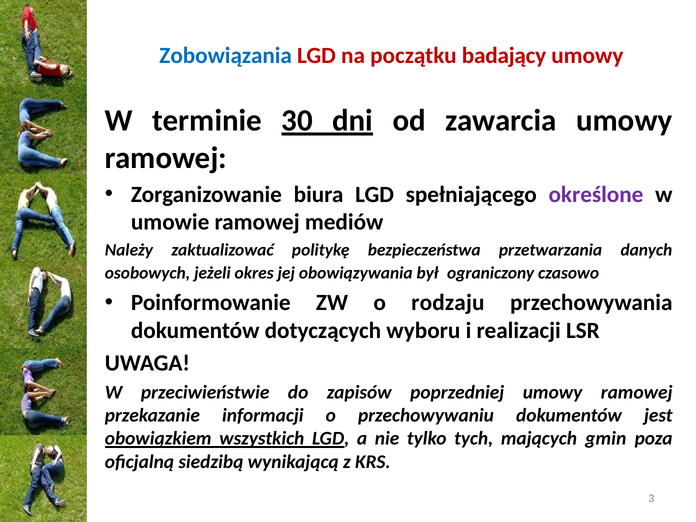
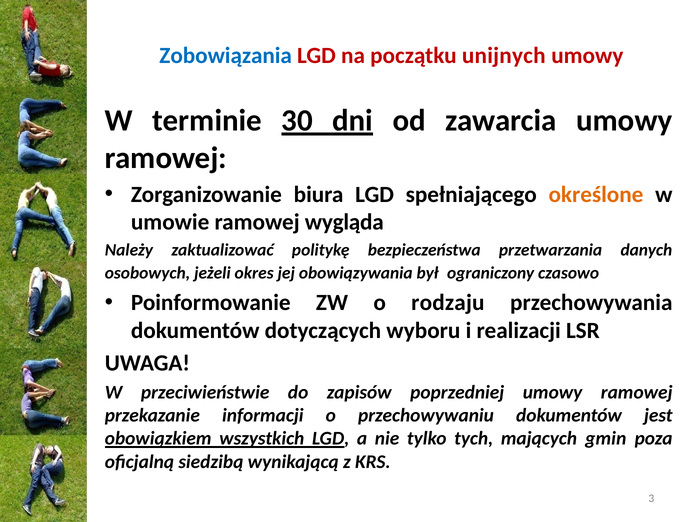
badający: badający -> unijnych (504, 56)
określone colour: purple -> orange (596, 194)
mediów: mediów -> wygląda (344, 222)
